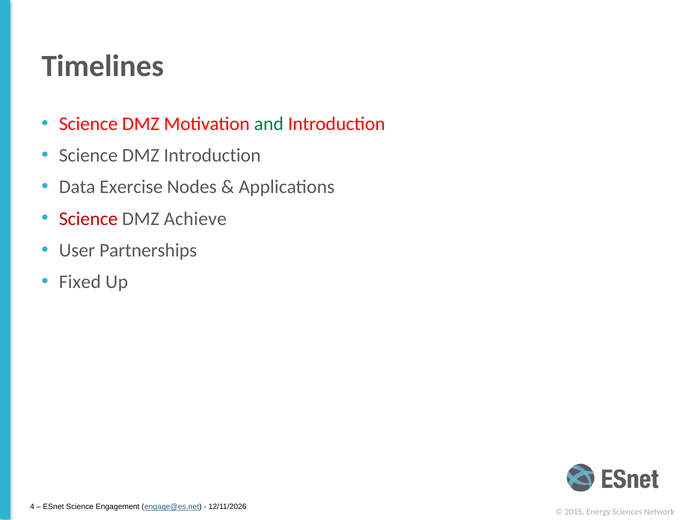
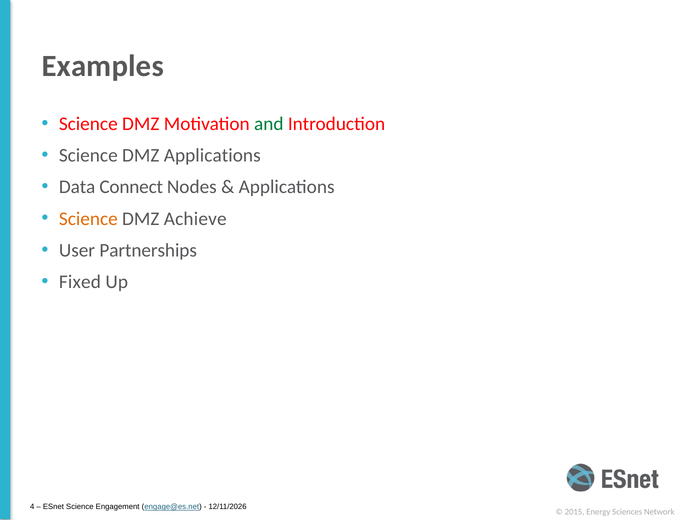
Timelines: Timelines -> Examples (103, 66)
DMZ Introduction: Introduction -> Applications (212, 155)
Exercise: Exercise -> Connect (131, 187)
Science colour: red -> orange (88, 219)
